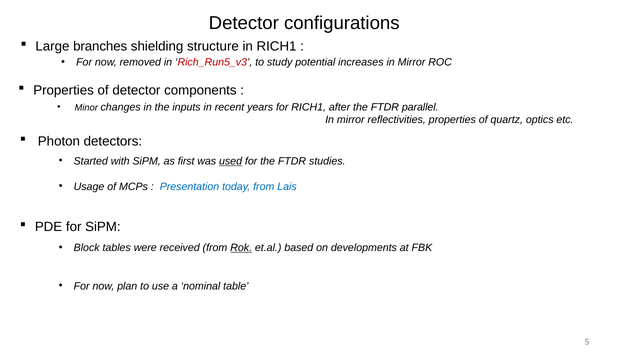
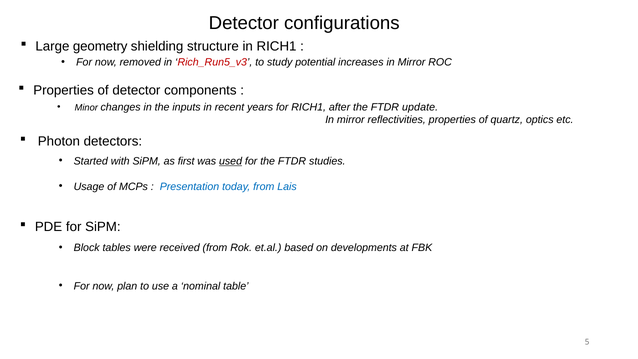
branches: branches -> geometry (100, 47)
parallel: parallel -> update (420, 107)
Rok underline: present -> none (241, 248)
